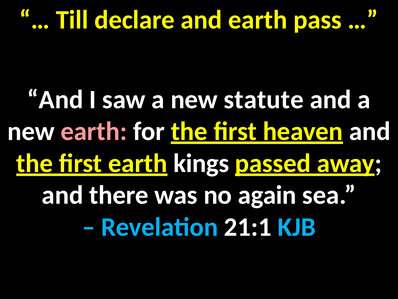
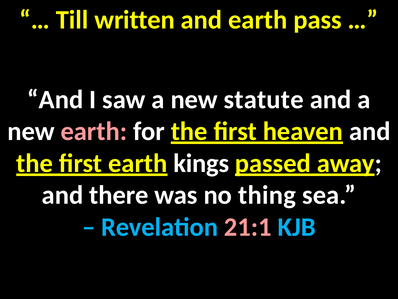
declare: declare -> written (135, 20)
again: again -> thing (267, 195)
21:1 colour: white -> pink (248, 227)
